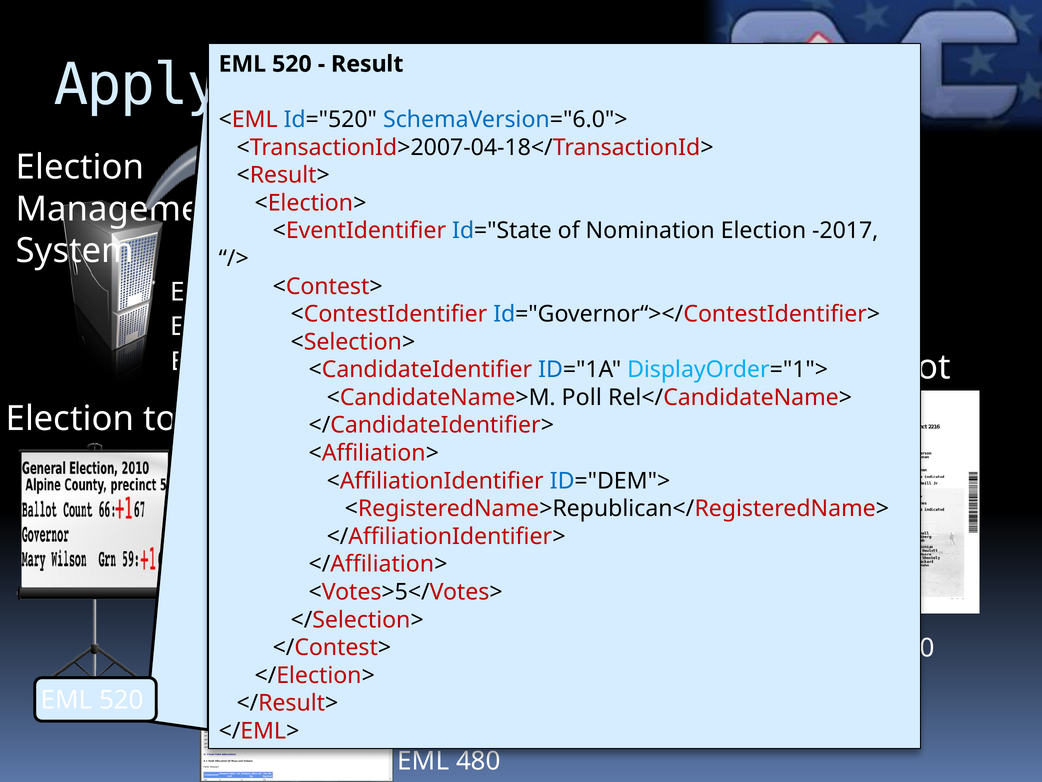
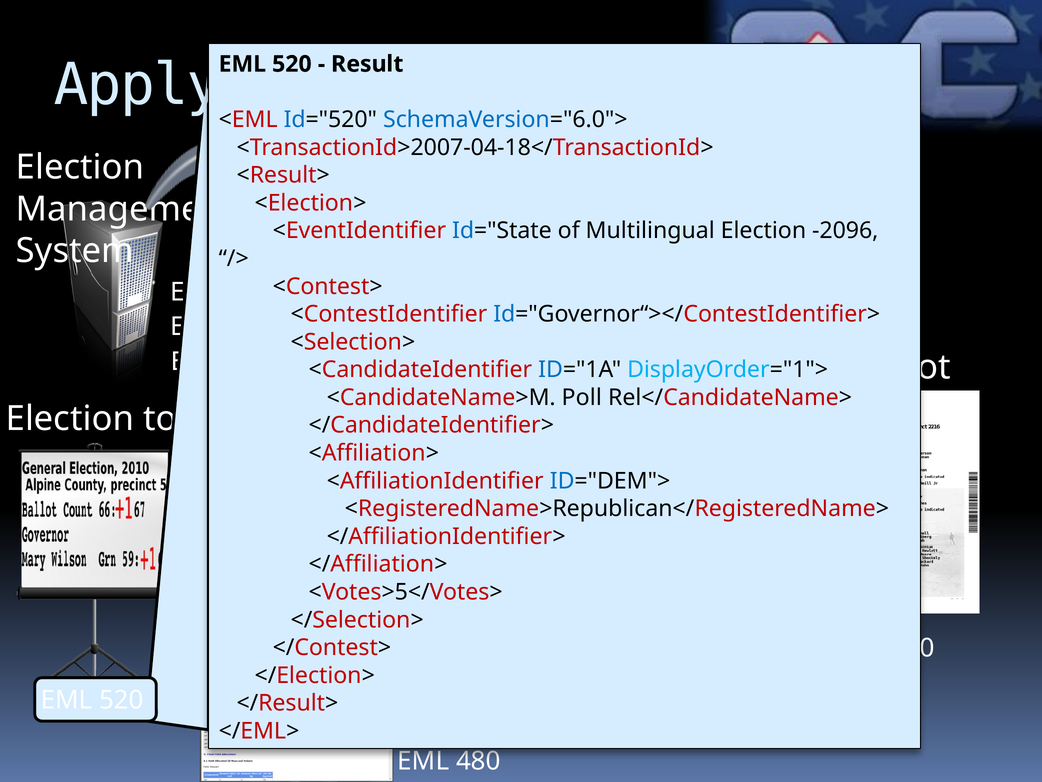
Nomination: Nomination -> Multilingual (650, 231)
-2017: -2017 -> -2096 (845, 231)
